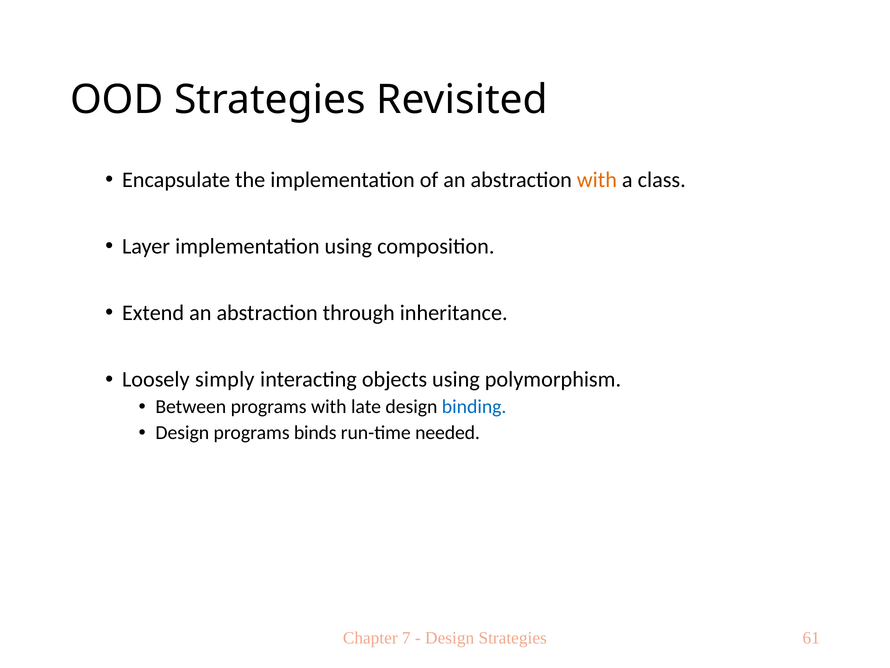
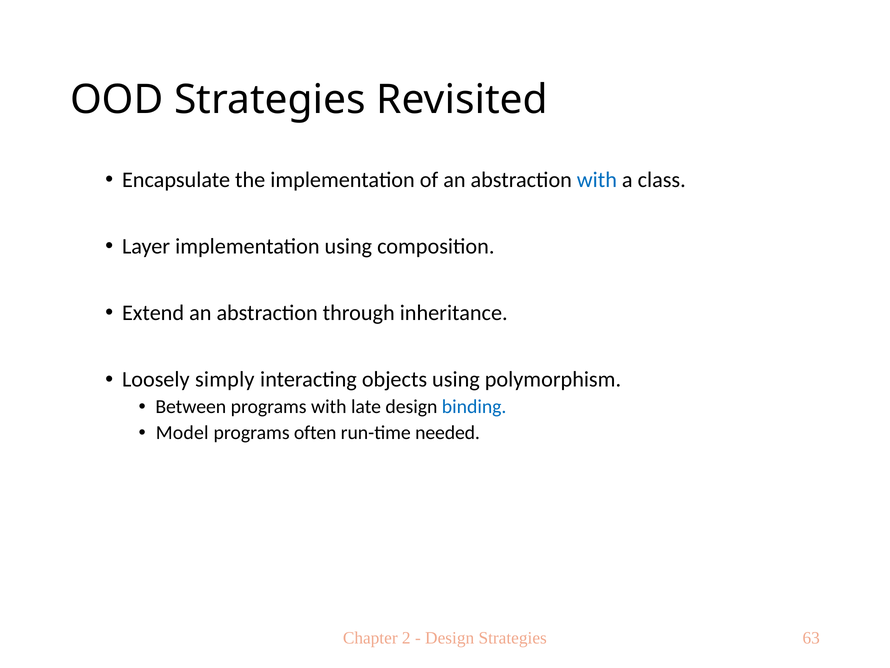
with colour: orange -> blue (597, 180)
Design: Design -> Model (182, 433)
binds: binds -> often (315, 433)
7: 7 -> 2 (406, 638)
61: 61 -> 63 (811, 638)
